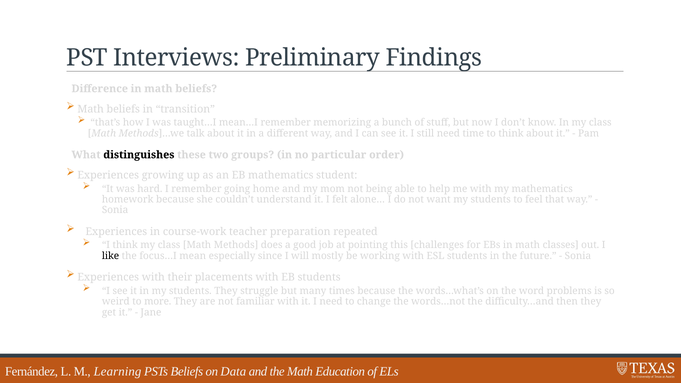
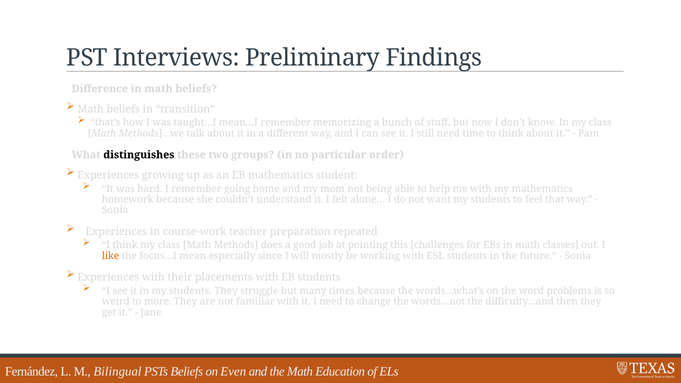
like colour: black -> orange (110, 256)
Learning: Learning -> Bilingual (118, 372)
Data: Data -> Even (233, 372)
